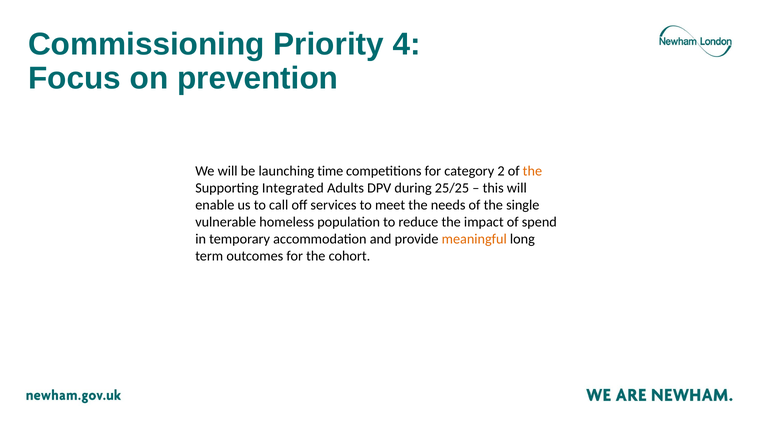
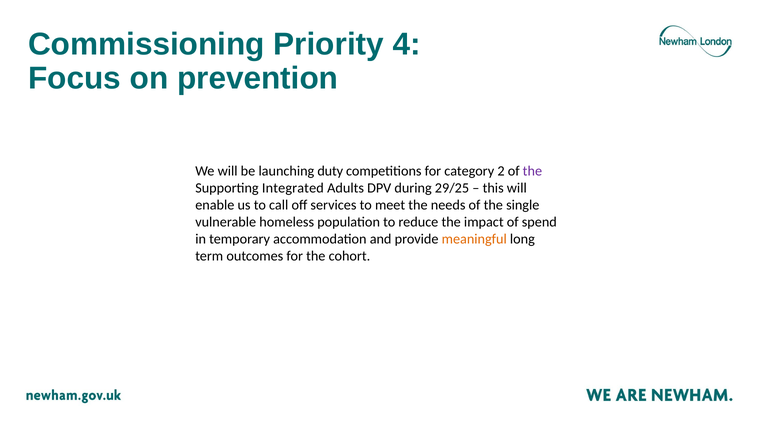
time: time -> duty (330, 171)
the colour: orange -> purple (532, 171)
25/25: 25/25 -> 29/25 (452, 188)
